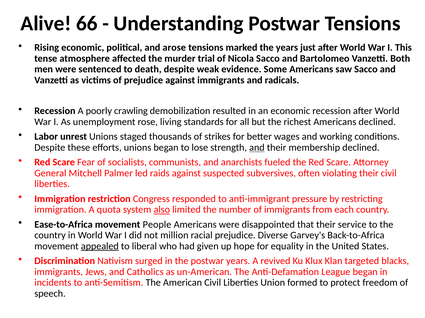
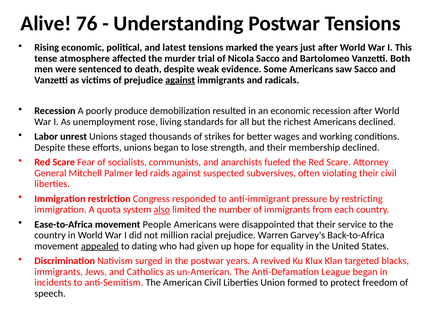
66: 66 -> 76 (87, 23)
arose: arose -> latest (174, 48)
against underline: none -> present (180, 80)
crawling: crawling -> produce (131, 111)
and underline: present -> none (257, 148)
Diverse: Diverse -> Warren (273, 236)
liberal: liberal -> dating (144, 247)
